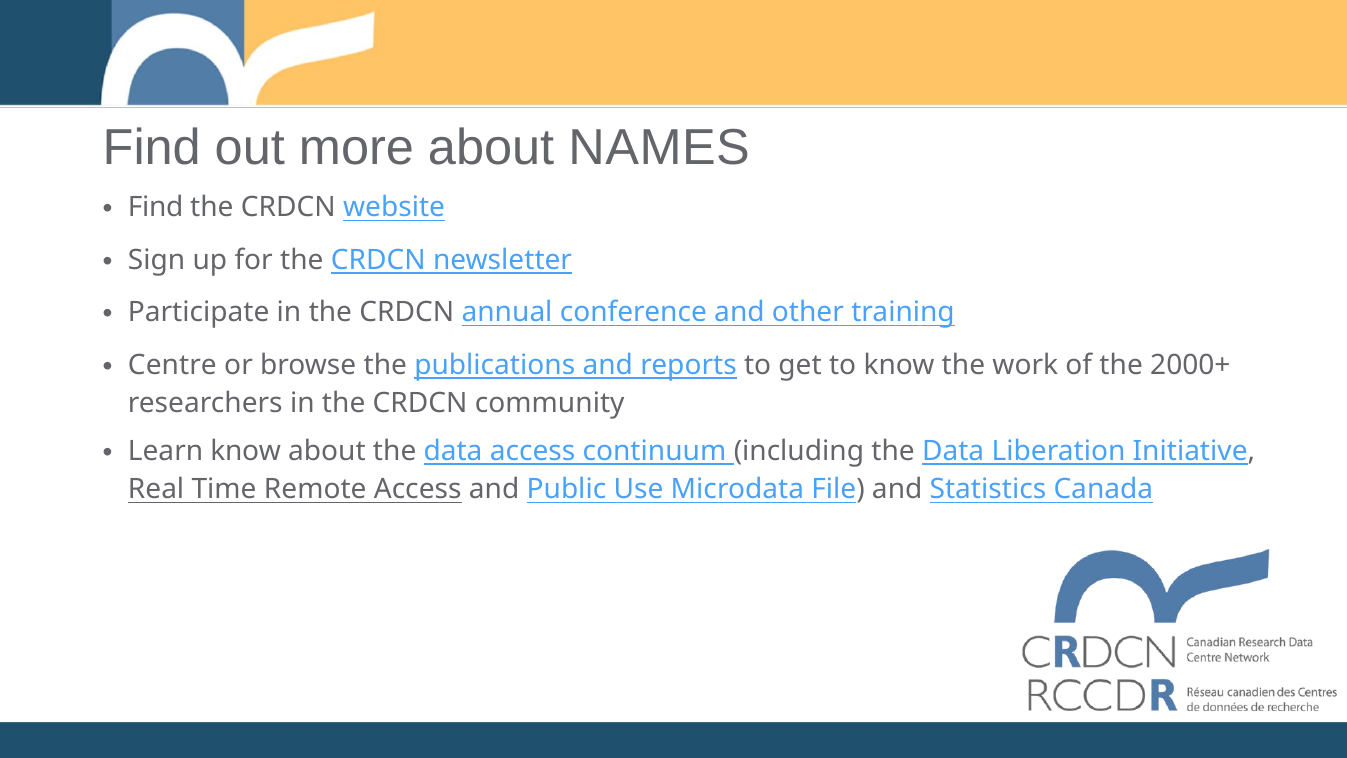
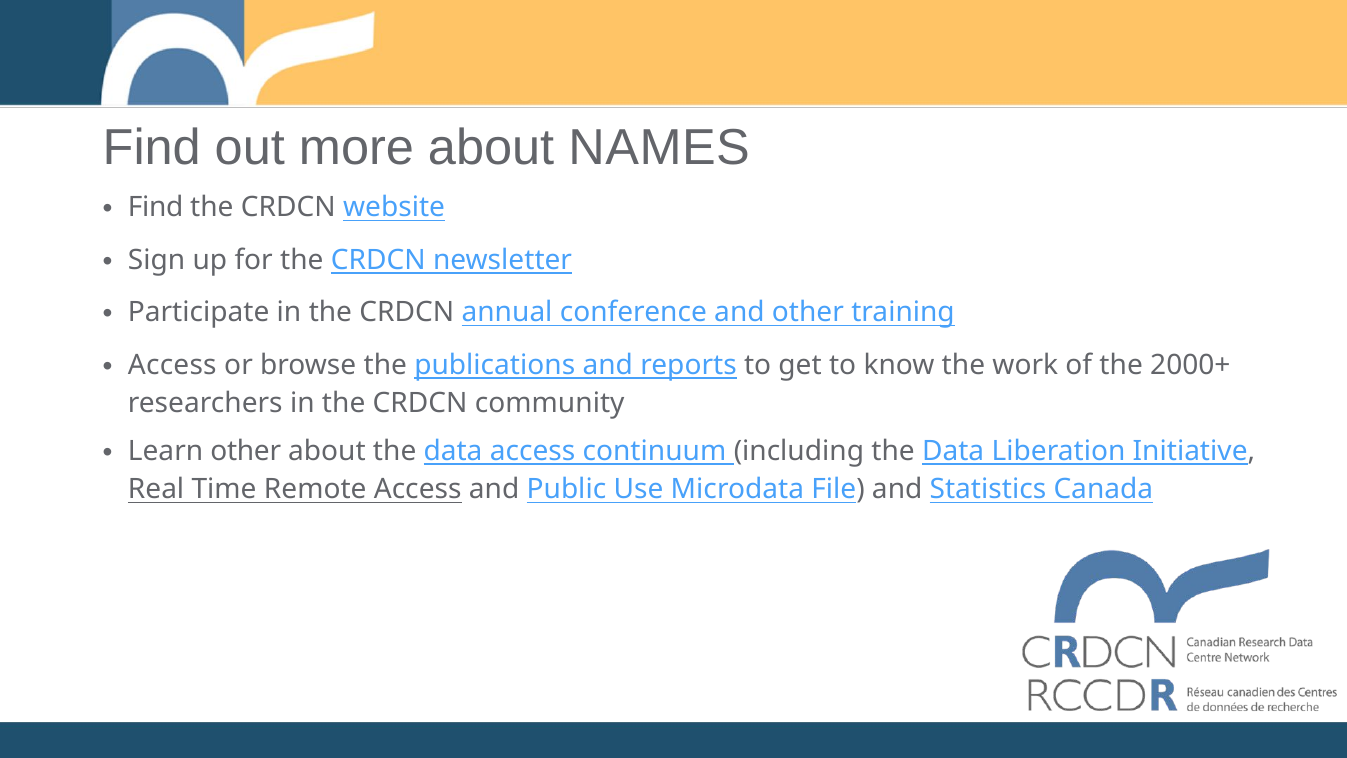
Centre: Centre -> Access (172, 365)
Learn know: know -> other (246, 451)
